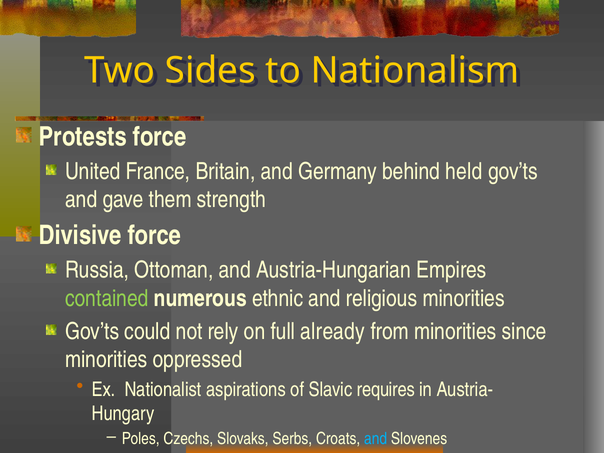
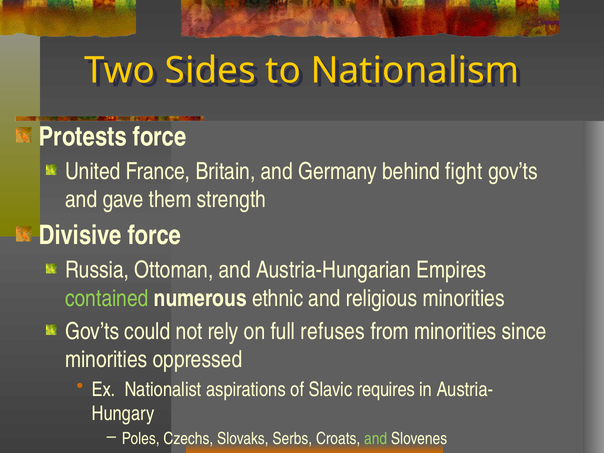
held: held -> fight (464, 171)
already: already -> refuses (333, 331)
and colour: light blue -> light green (376, 439)
